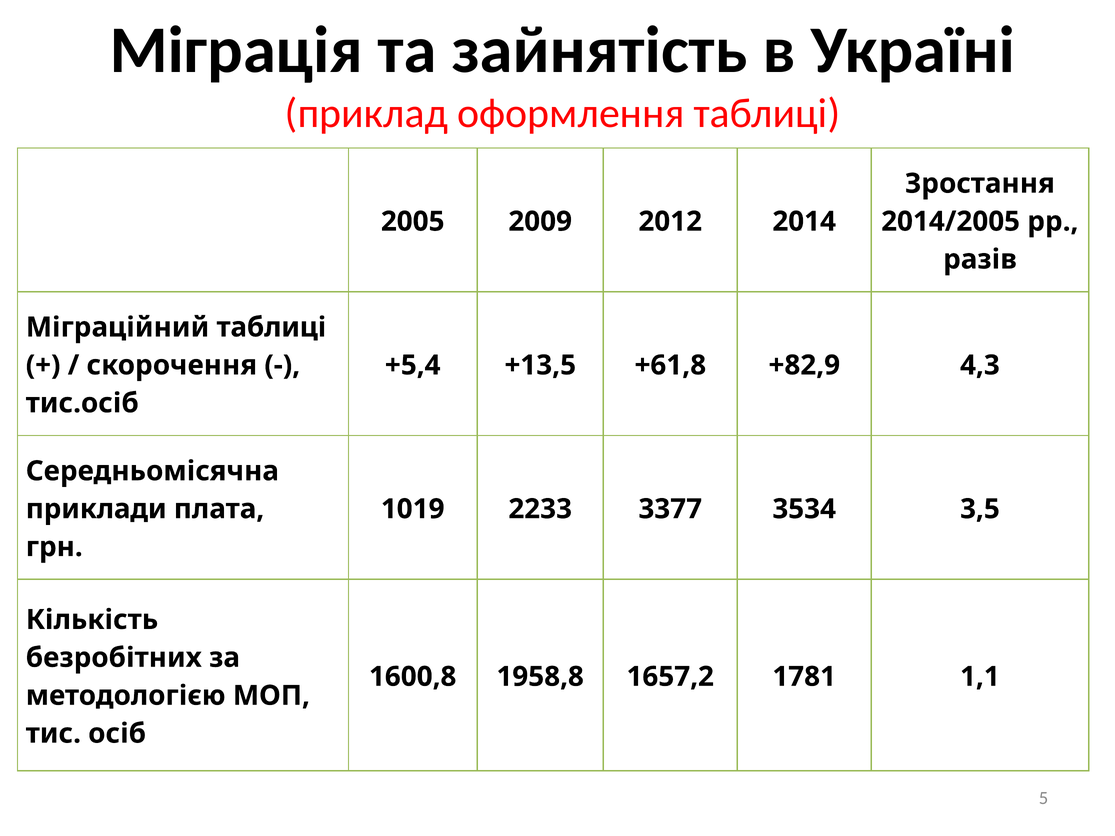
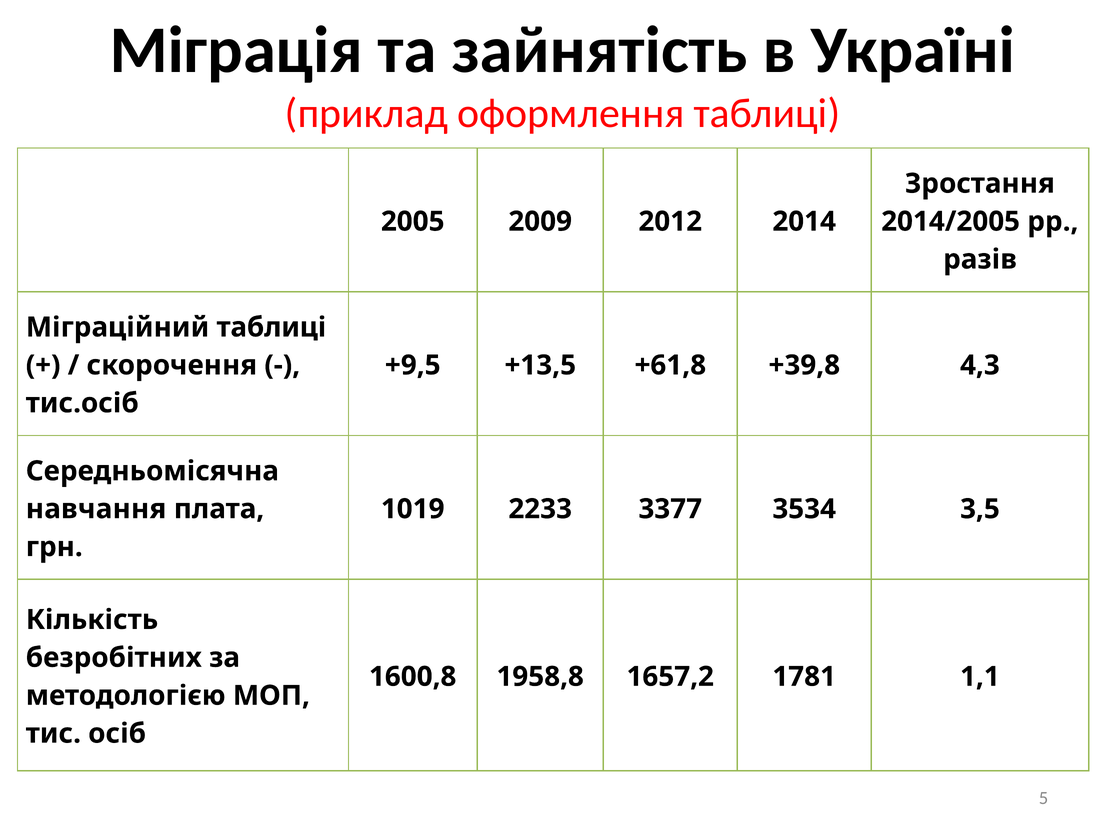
+5,4: +5,4 -> +9,5 (413, 365)
+82,9: +82,9 -> +39,8 (804, 365)
приклади: приклади -> навчання (96, 509)
